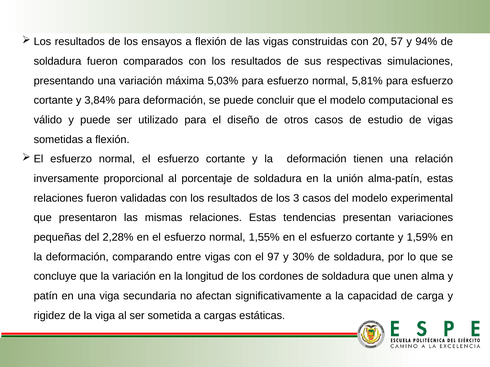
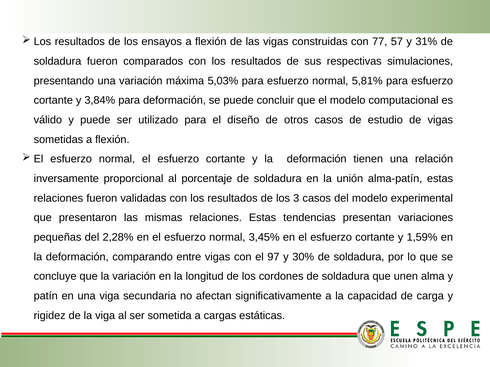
20: 20 -> 77 (380, 42)
94%: 94% -> 31% (426, 42)
1,55%: 1,55% -> 3,45% (264, 238)
